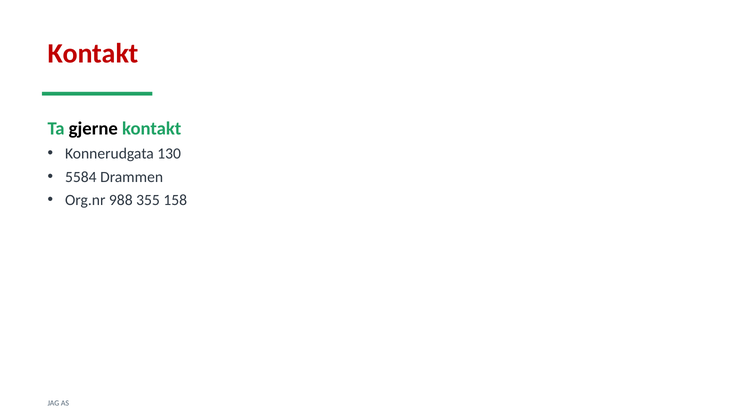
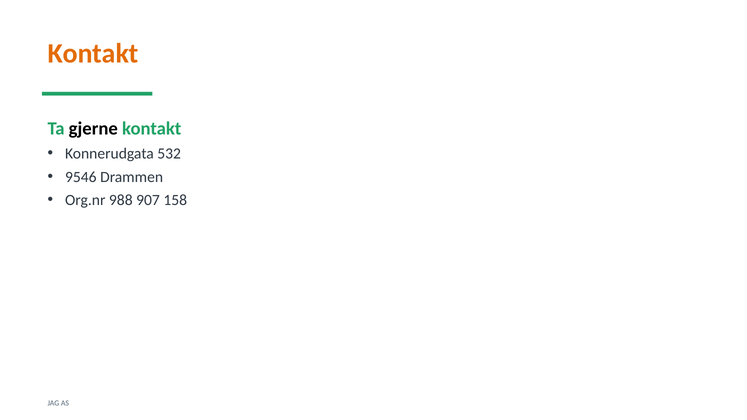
Kontakt colour: red -> orange (93, 53)
130: 130 -> 532 (169, 154)
5584: 5584 -> 9546 (81, 177)
355: 355 -> 907 (148, 200)
